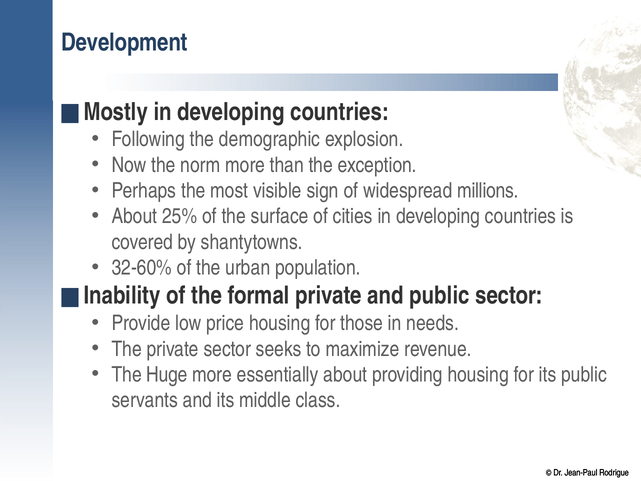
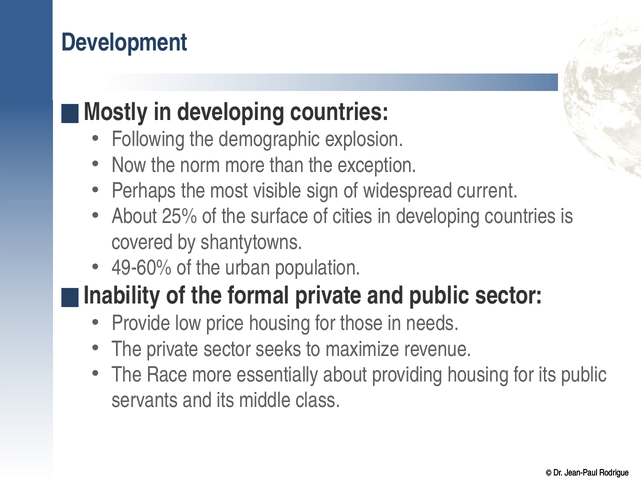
millions: millions -> current (488, 191)
32-60%: 32-60% -> 49-60% (142, 268)
Huge: Huge -> Race (167, 374)
